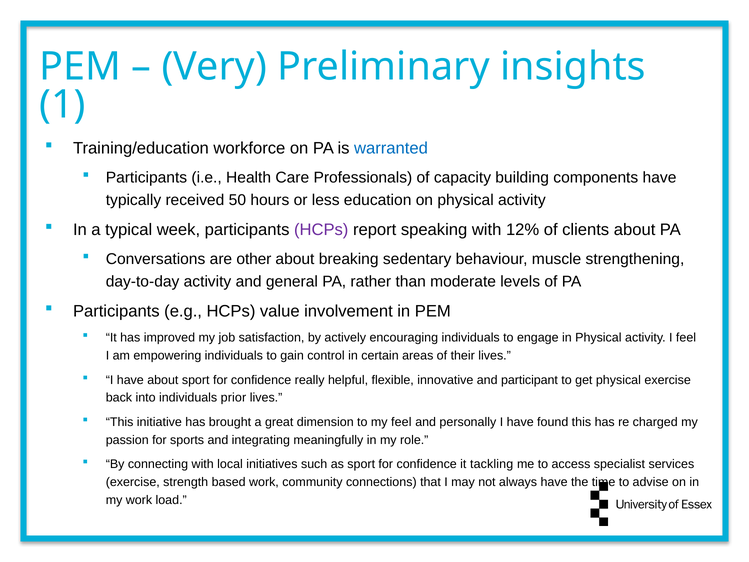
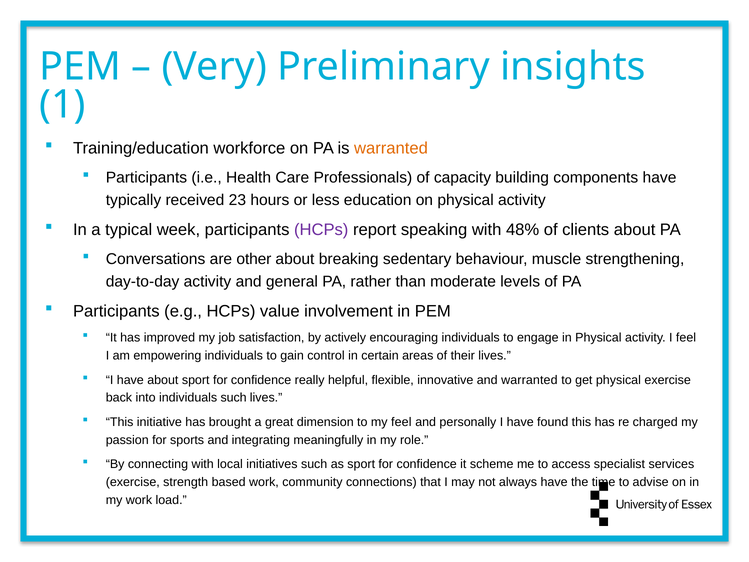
warranted colour: blue -> orange (391, 148)
50: 50 -> 23 (237, 200)
12%: 12% -> 48% (523, 230)
and participant: participant -> warranted (529, 380)
individuals prior: prior -> such (234, 398)
tackling: tackling -> scheme (492, 464)
